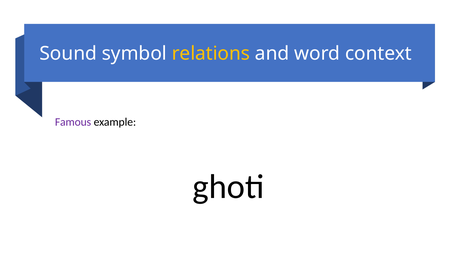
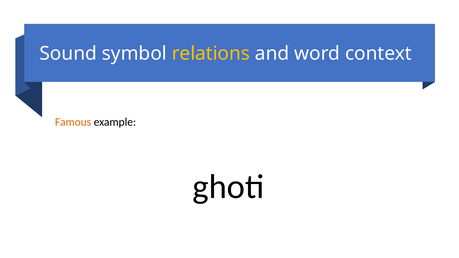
Famous colour: purple -> orange (73, 122)
